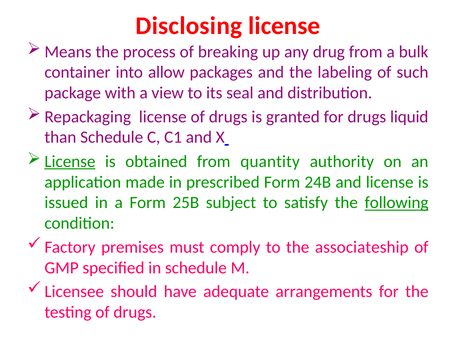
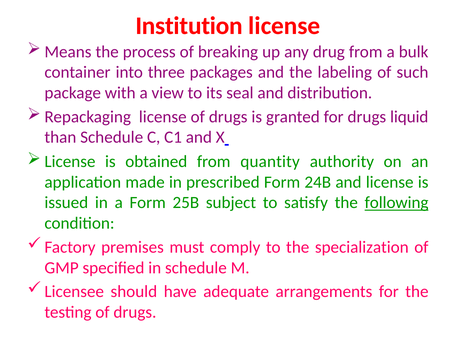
Disclosing: Disclosing -> Institution (189, 26)
allow: allow -> three (166, 72)
License underline: present -> none (70, 162)
associateship: associateship -> specialization (362, 247)
